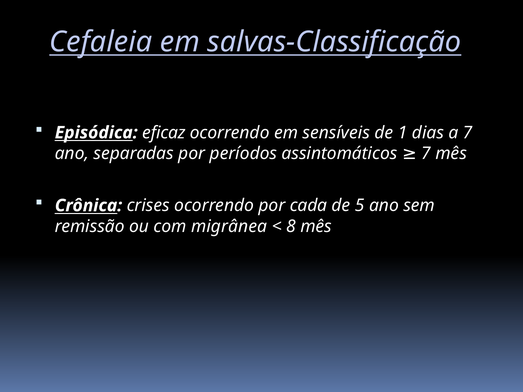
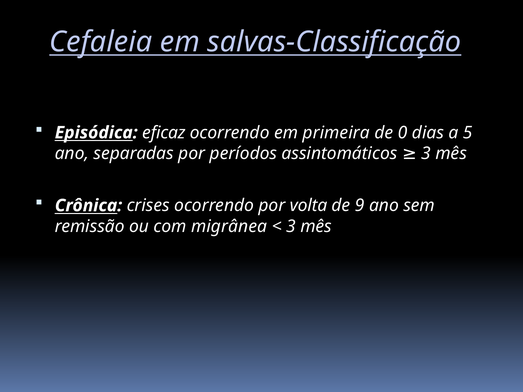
sensíveis: sensíveis -> primeira (336, 133)
1: 1 -> 0 (403, 133)
a 7: 7 -> 5 (468, 133)
assintomáticos 7: 7 -> 3 (426, 154)
cada: cada -> volta (309, 206)
5: 5 -> 9 (360, 206)
8: 8 -> 3 (291, 227)
